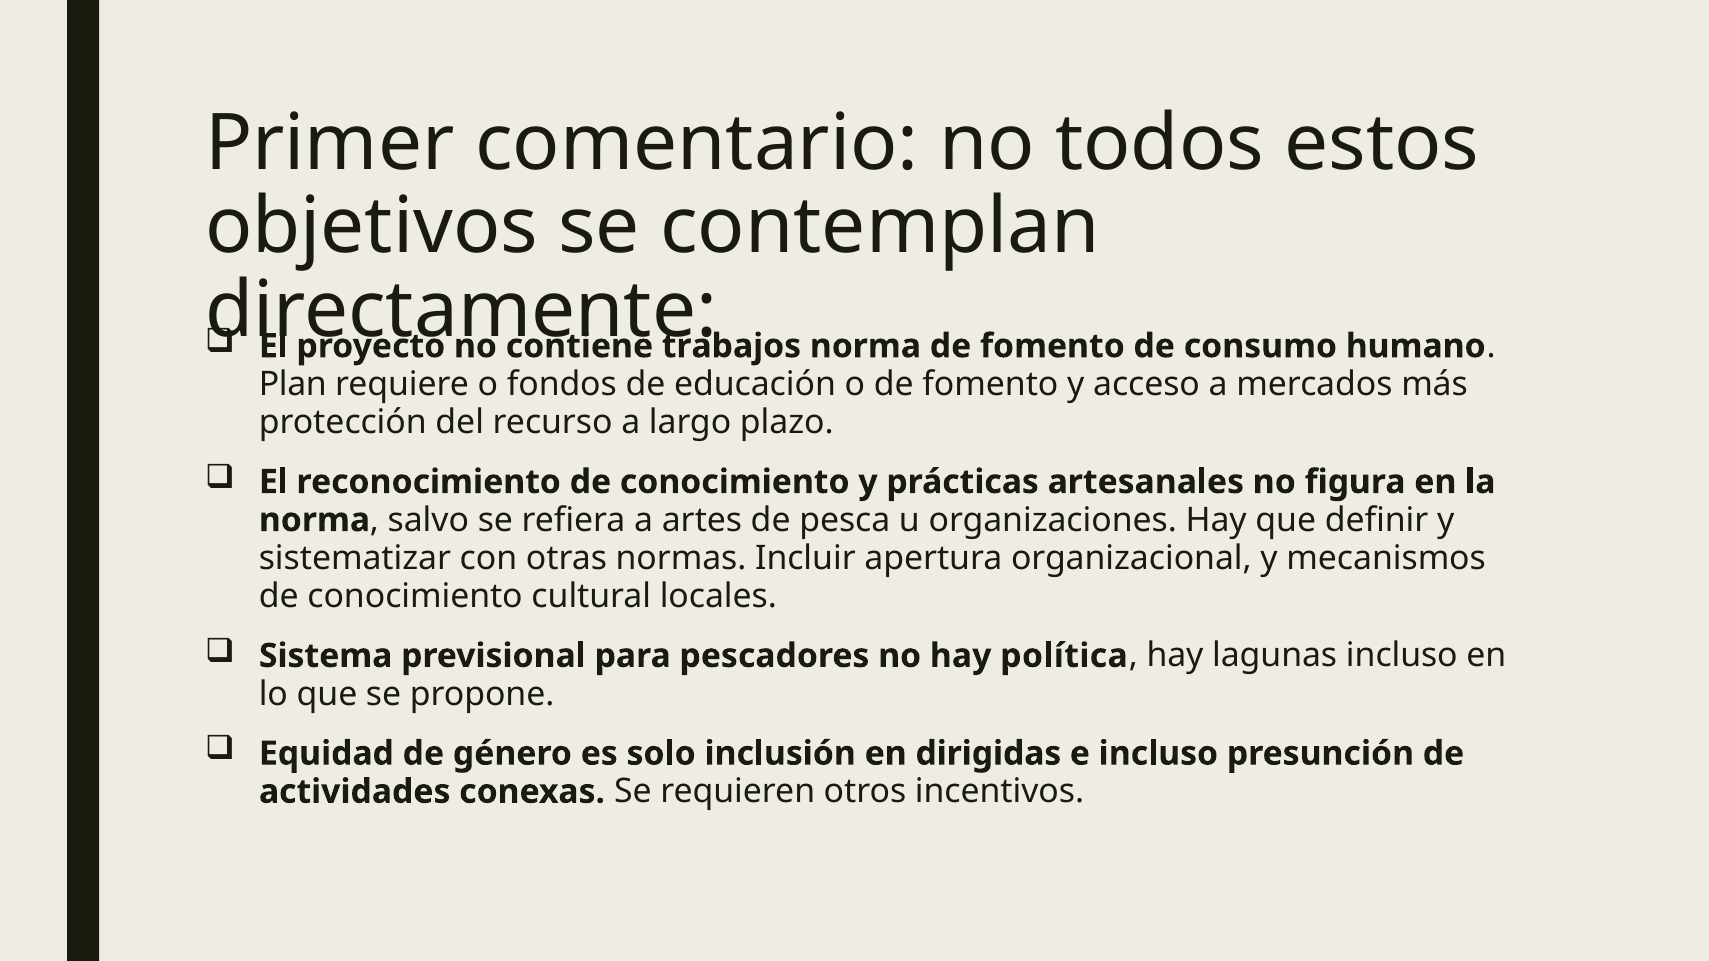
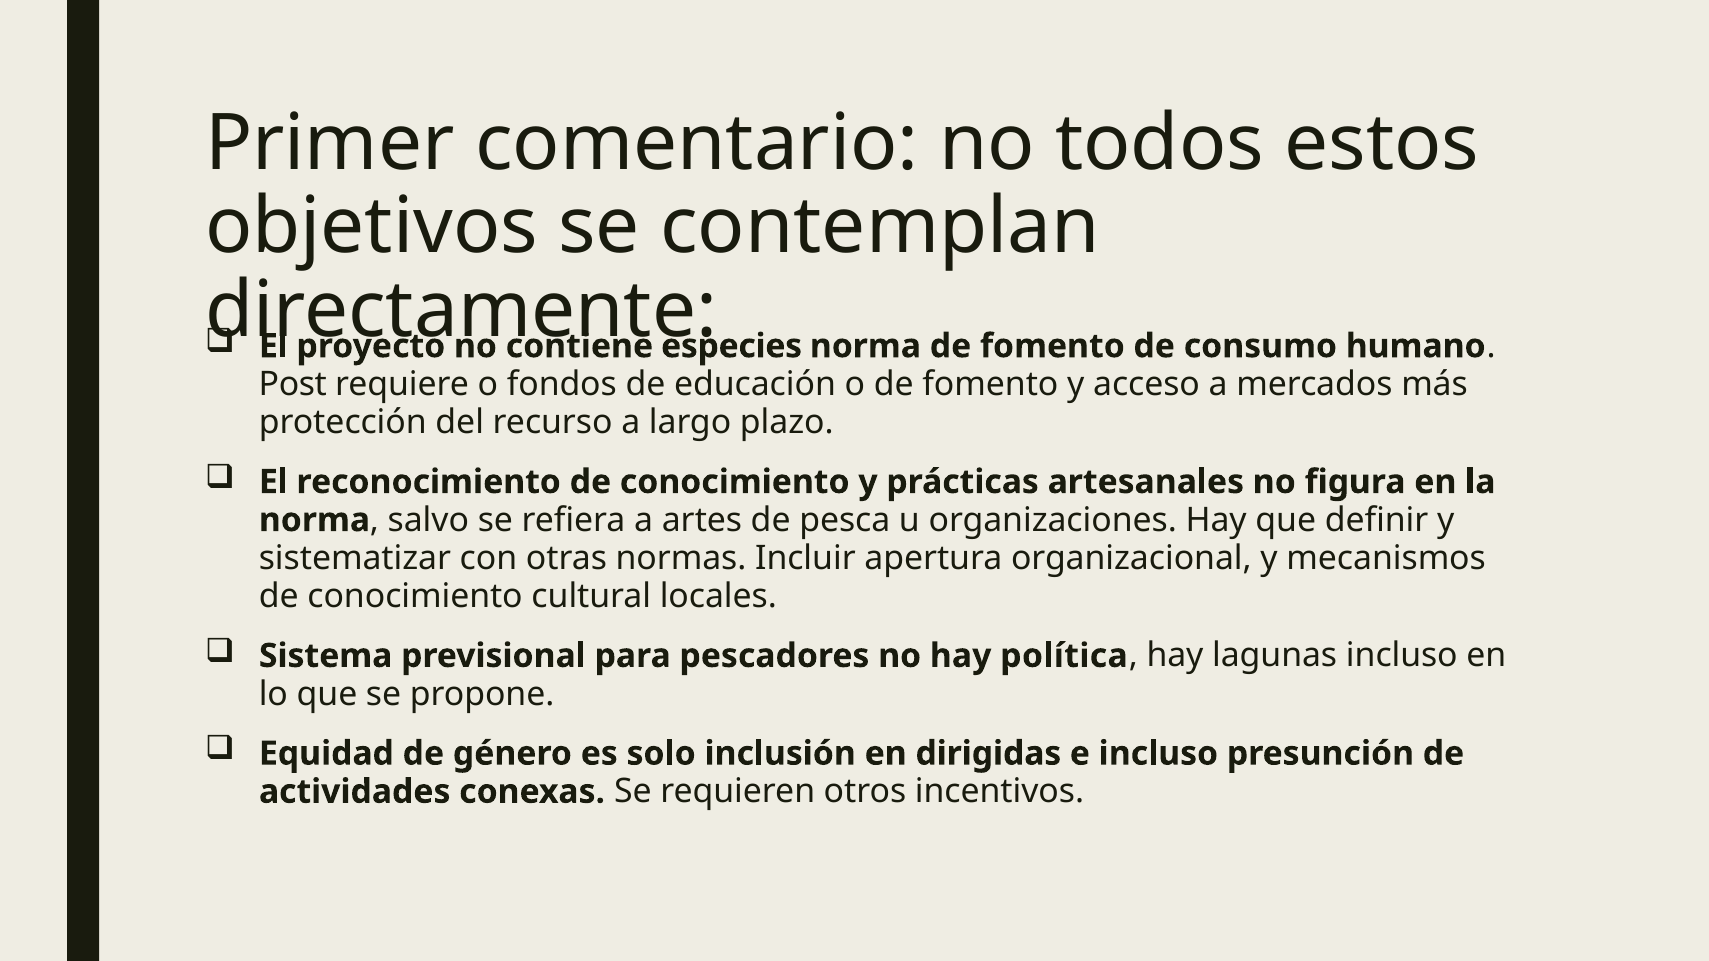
trabajos: trabajos -> especies (732, 346)
Plan: Plan -> Post (293, 384)
